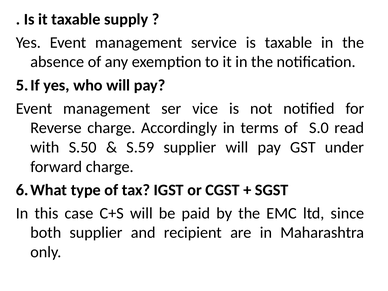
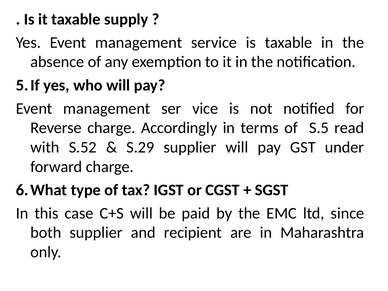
S.0: S.0 -> S.5 (319, 128)
S.50: S.50 -> S.52 (83, 147)
S.59: S.59 -> S.29 (140, 147)
